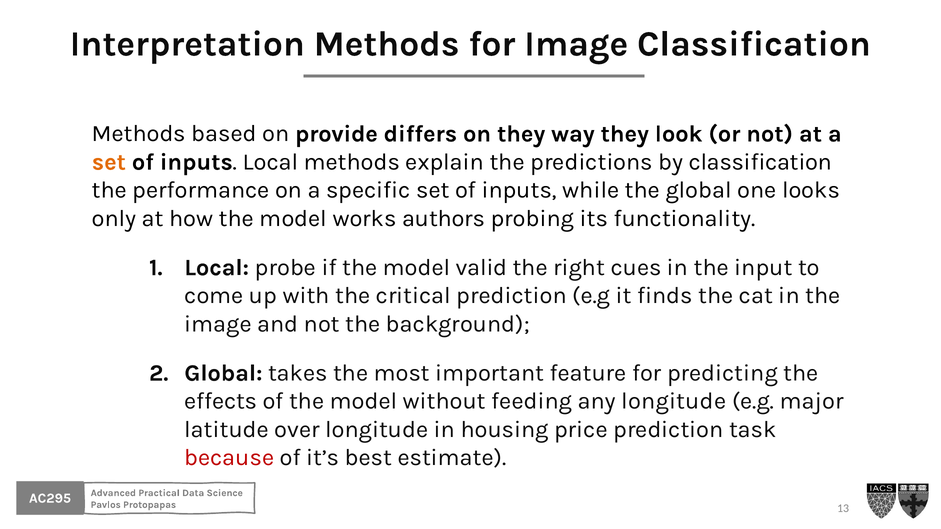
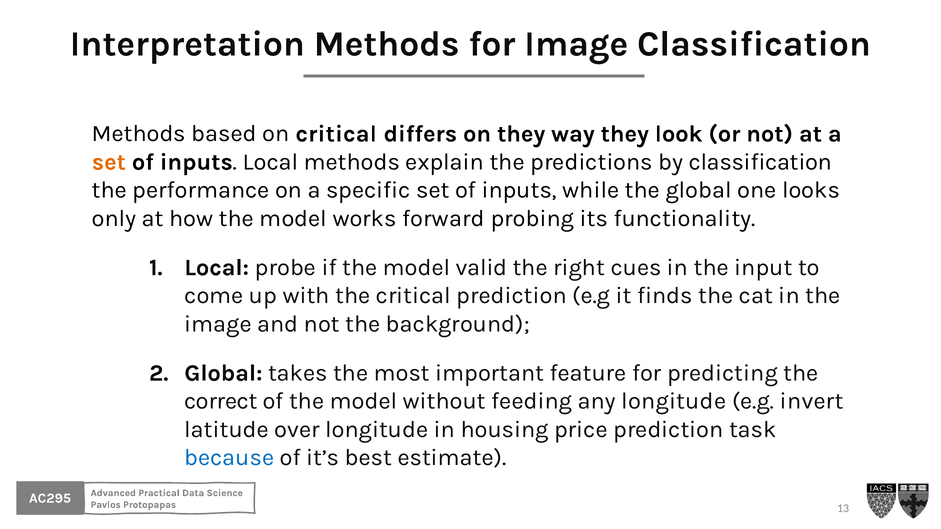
on provide: provide -> critical (336, 134)
authors: authors -> forward (443, 218)
effects: effects -> correct (221, 401)
major: major -> invert (812, 401)
because colour: red -> blue (229, 458)
